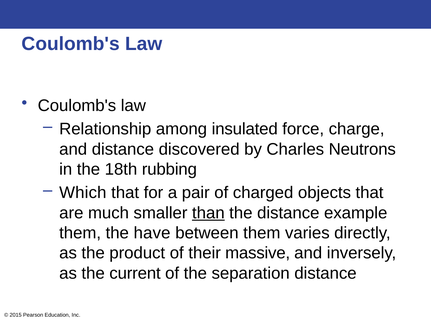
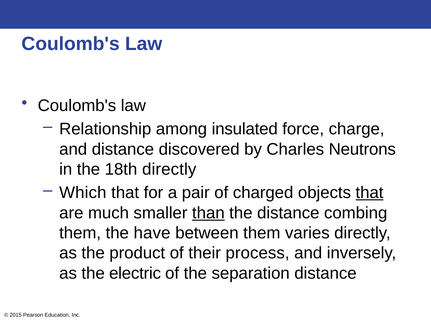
18th rubbing: rubbing -> directly (169, 169)
that underline: none -> present (370, 193)
example: example -> combing (356, 213)
massive: massive -> process (258, 253)
current: current -> electric (135, 273)
